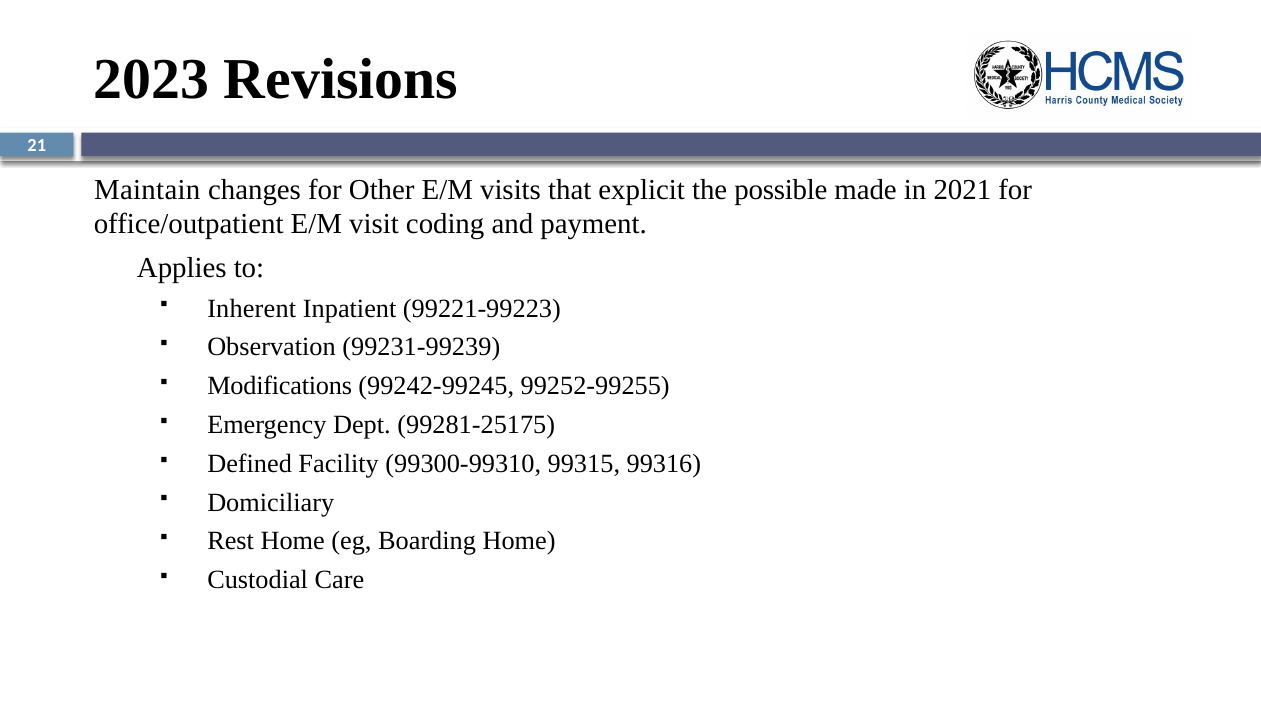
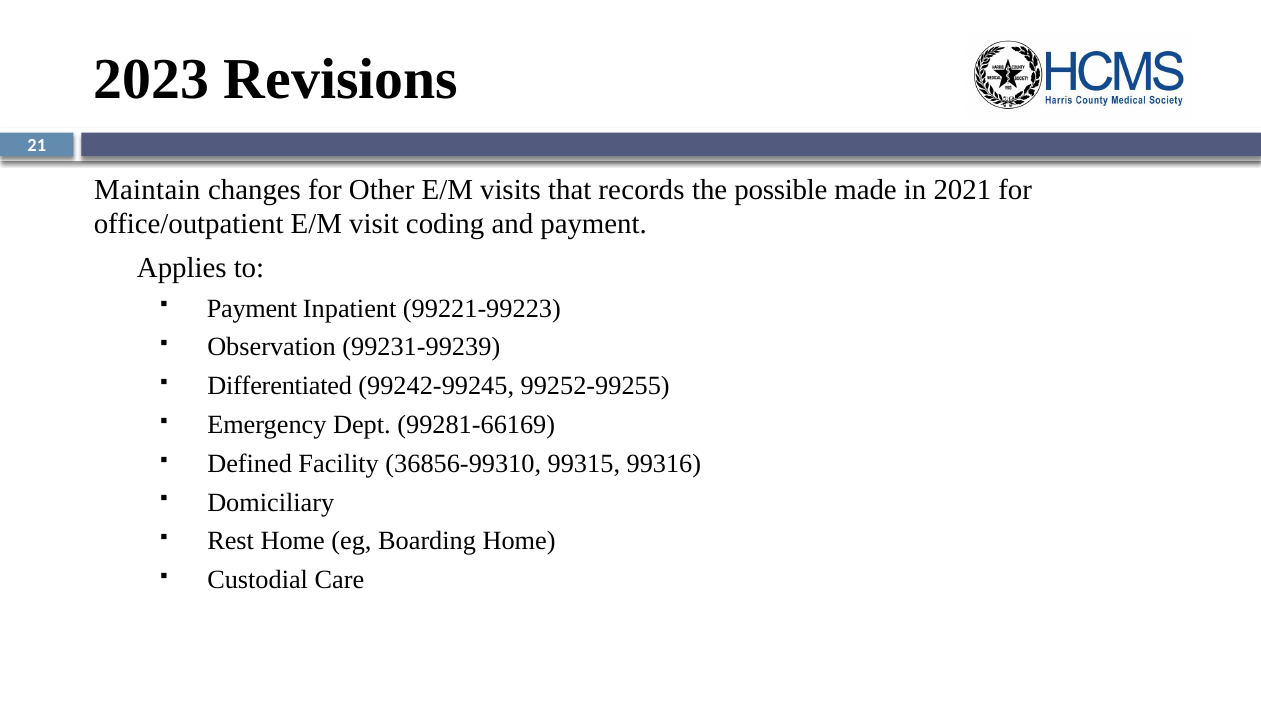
explicit: explicit -> records (642, 190)
Inherent: Inherent -> Payment (252, 308)
Modifications: Modifications -> Differentiated (280, 386)
99281-25175: 99281-25175 -> 99281-66169 (476, 424)
99300-99310: 99300-99310 -> 36856-99310 (463, 463)
